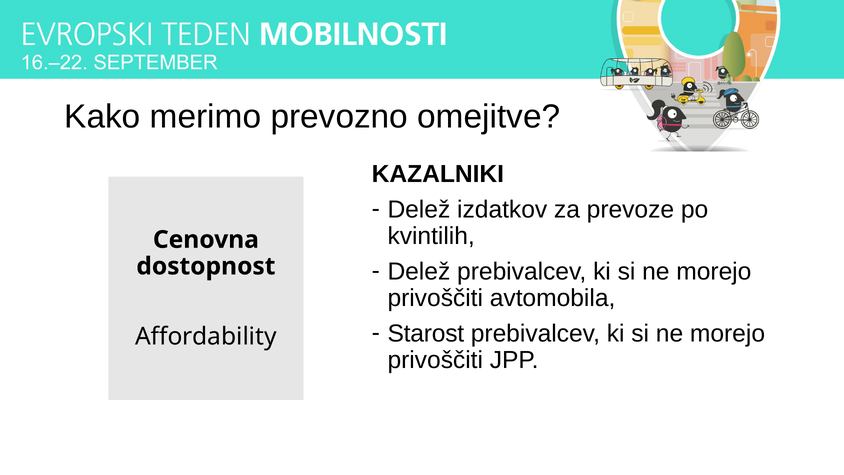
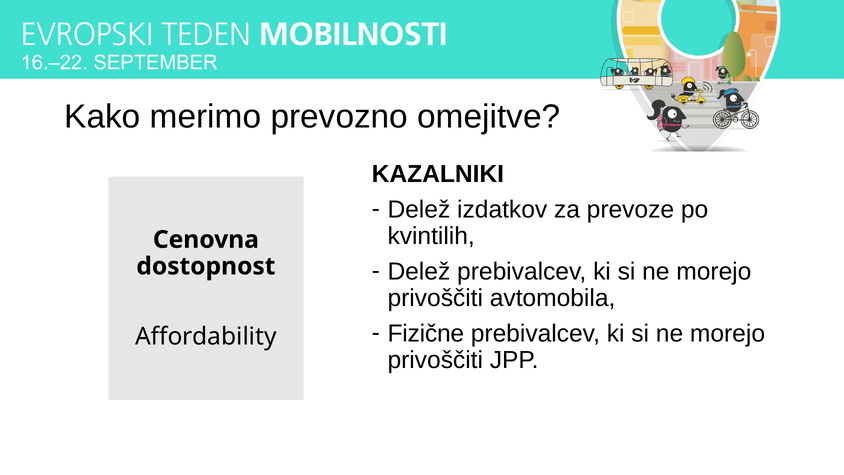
Starost: Starost -> Fizične (426, 333)
